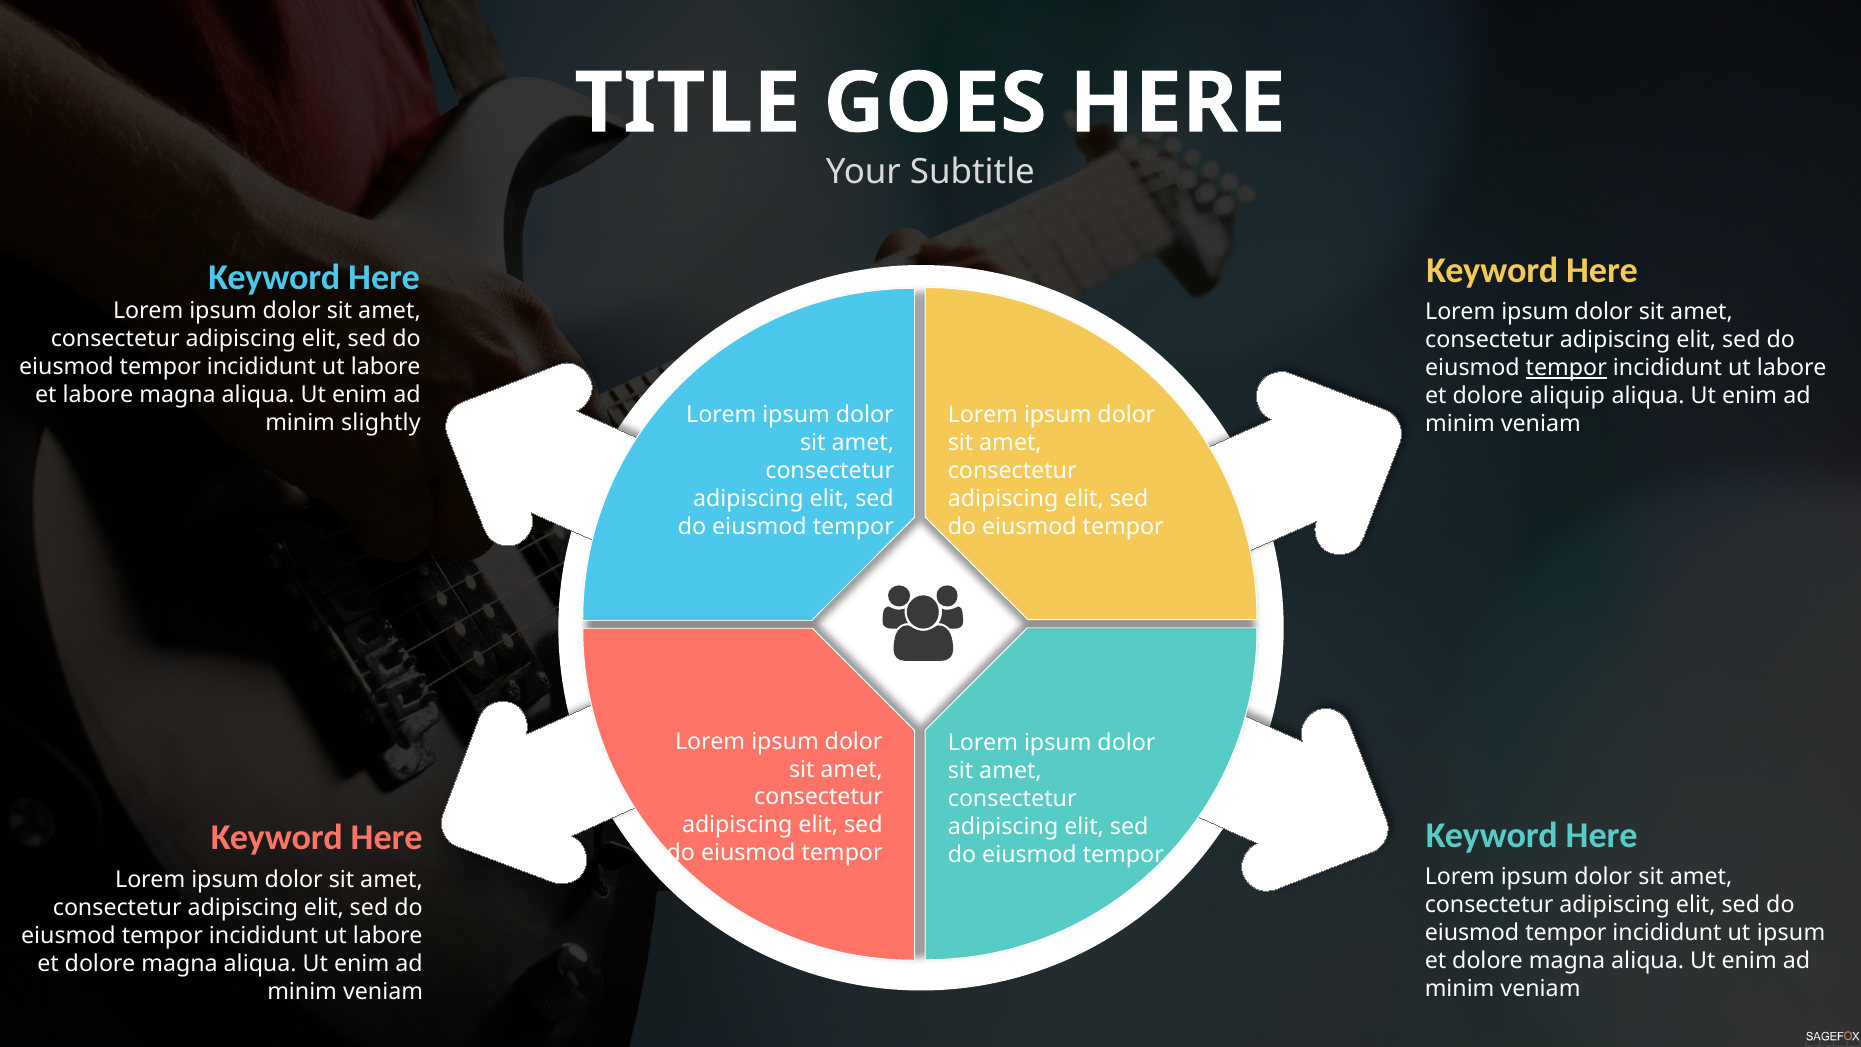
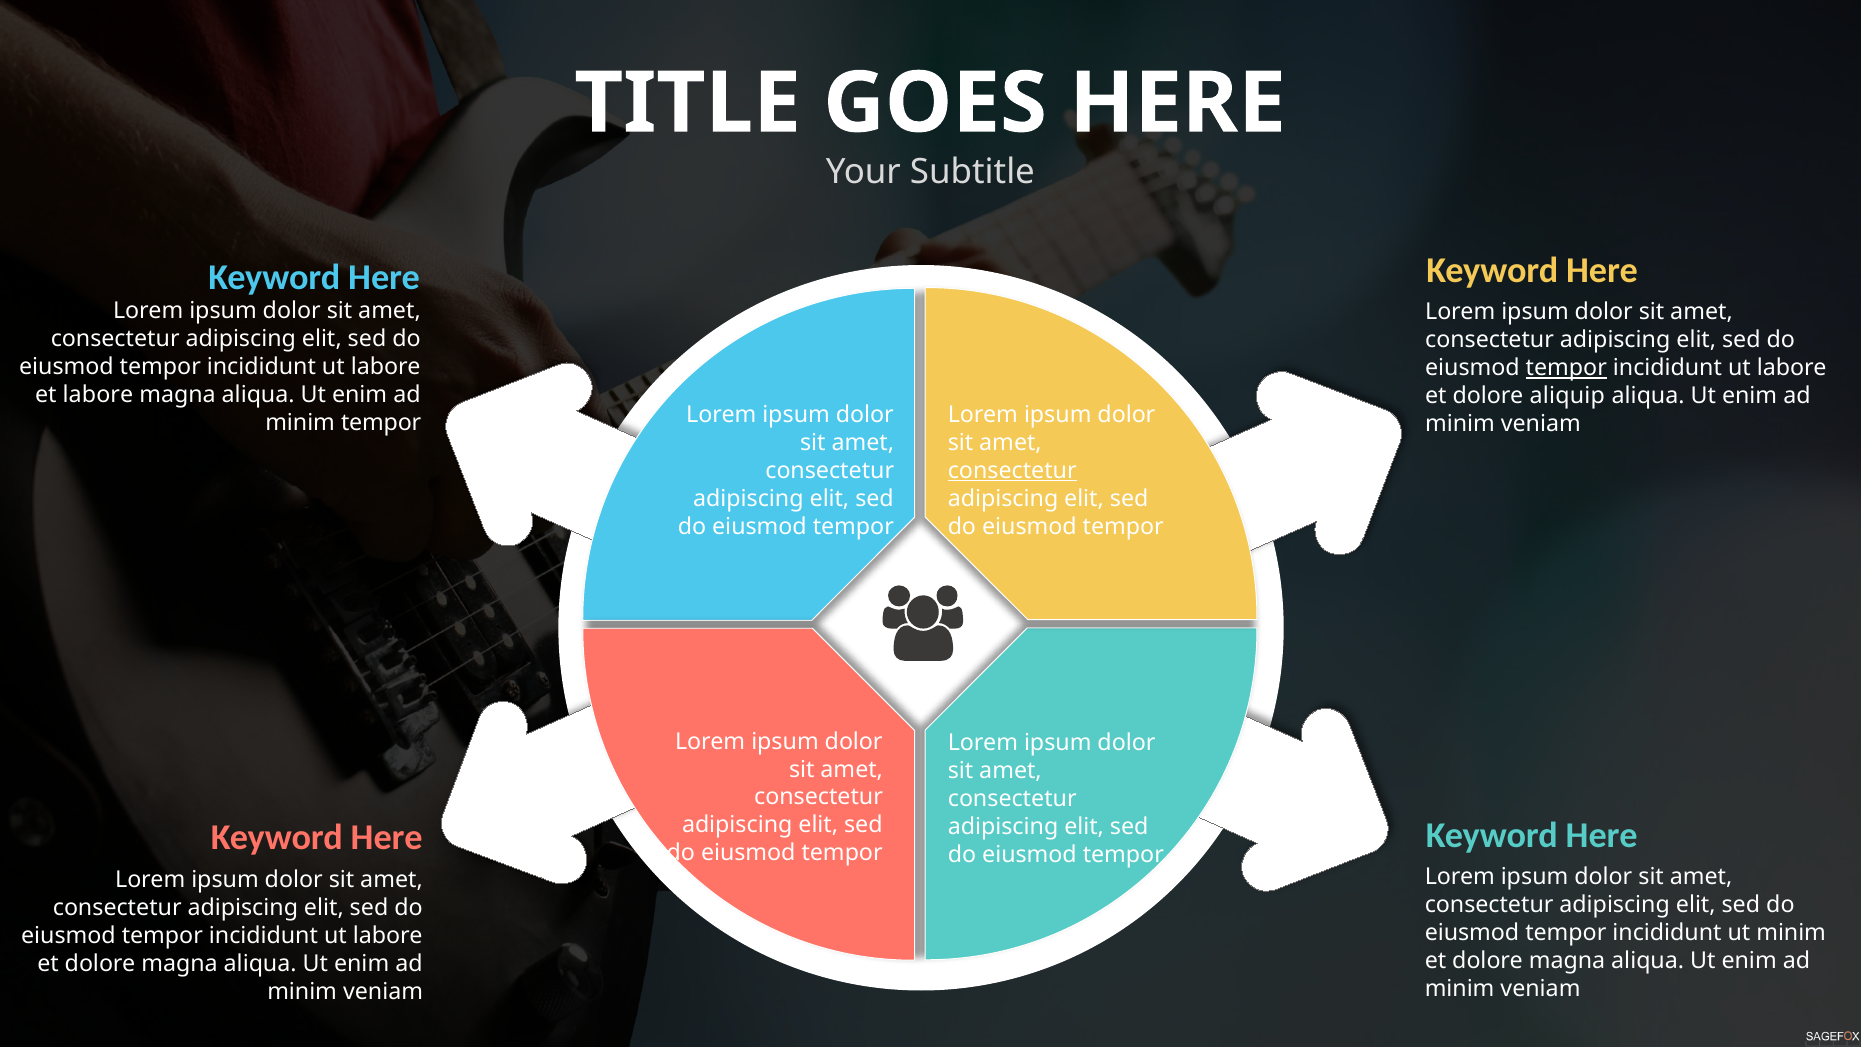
minim slightly: slightly -> tempor (381, 422)
consectetur underline: none -> present (1012, 471)
ut ipsum: ipsum -> minim (1791, 933)
